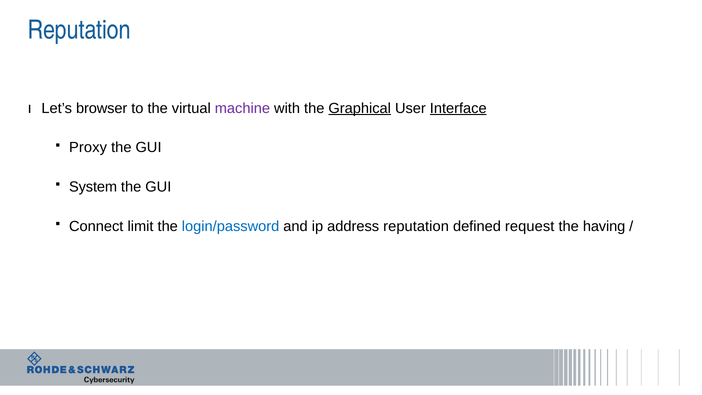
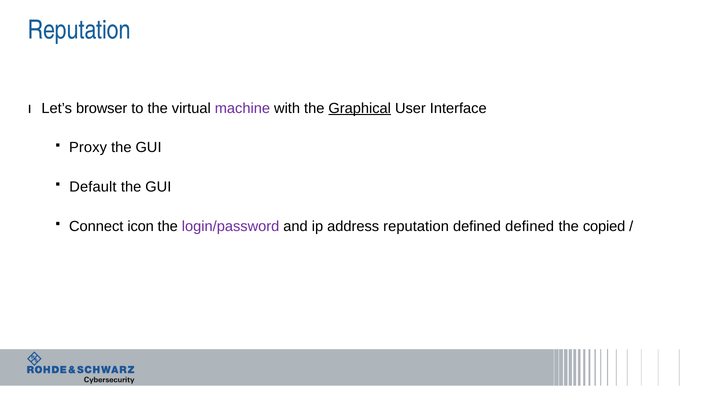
Interface underline: present -> none (458, 108)
System: System -> Default (93, 187)
limit: limit -> icon (141, 226)
login/password colour: blue -> purple (231, 226)
defined request: request -> defined (530, 226)
having: having -> copied (604, 226)
